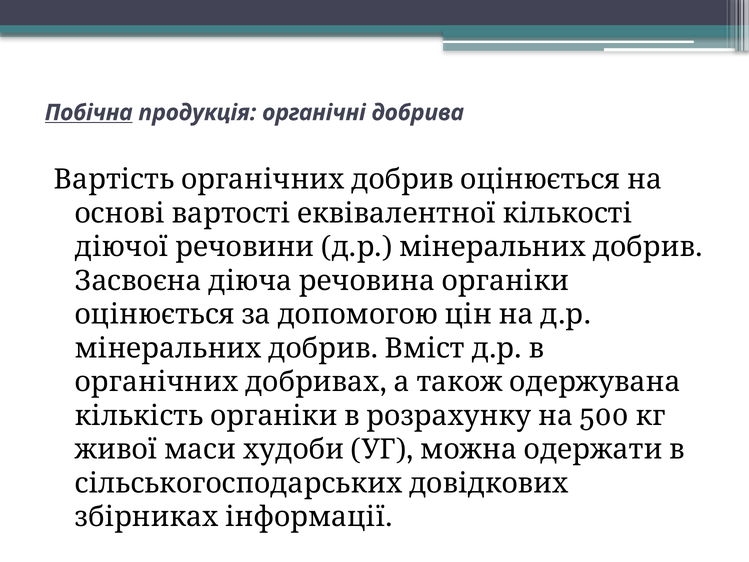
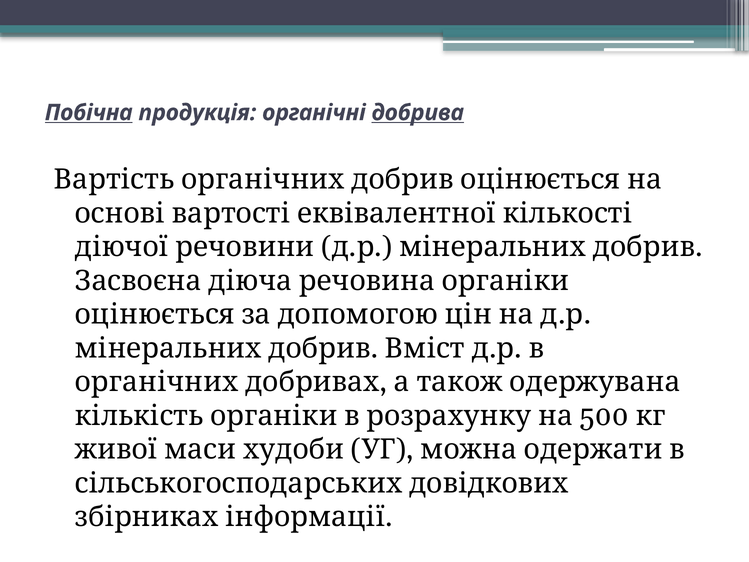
добрива underline: none -> present (418, 113)
